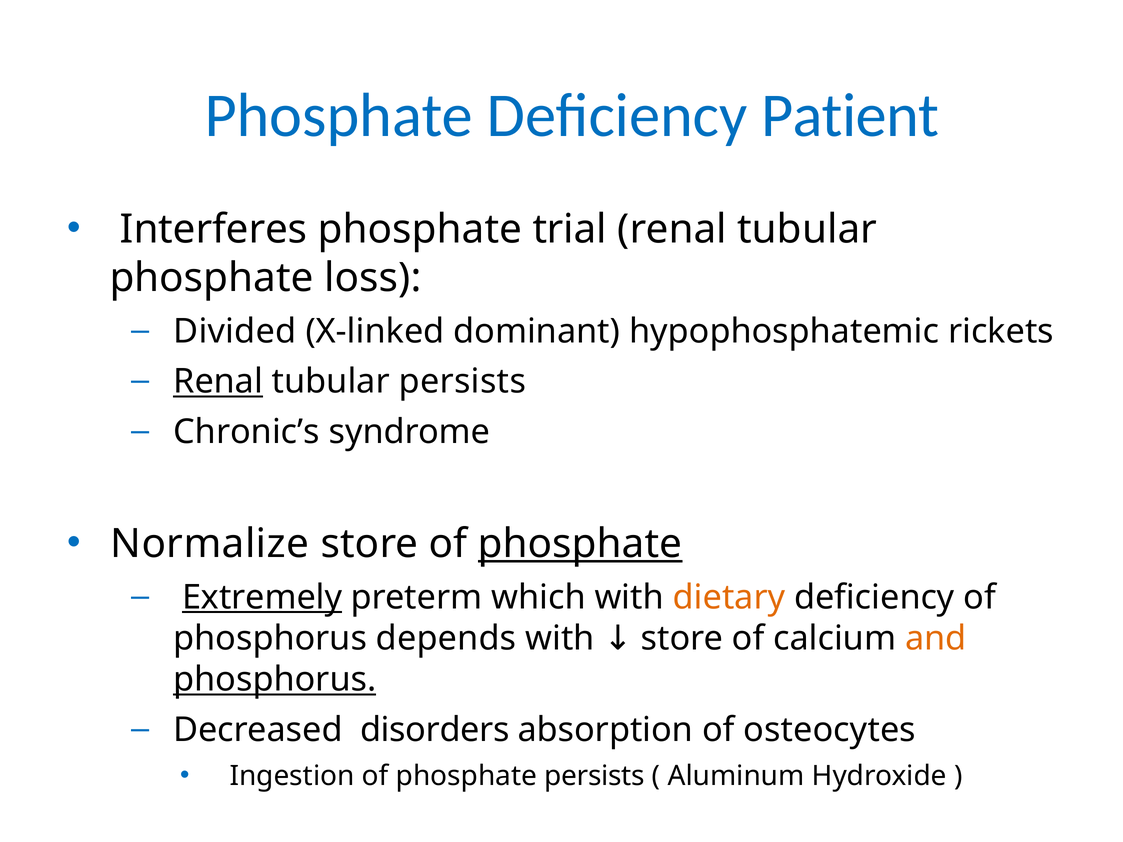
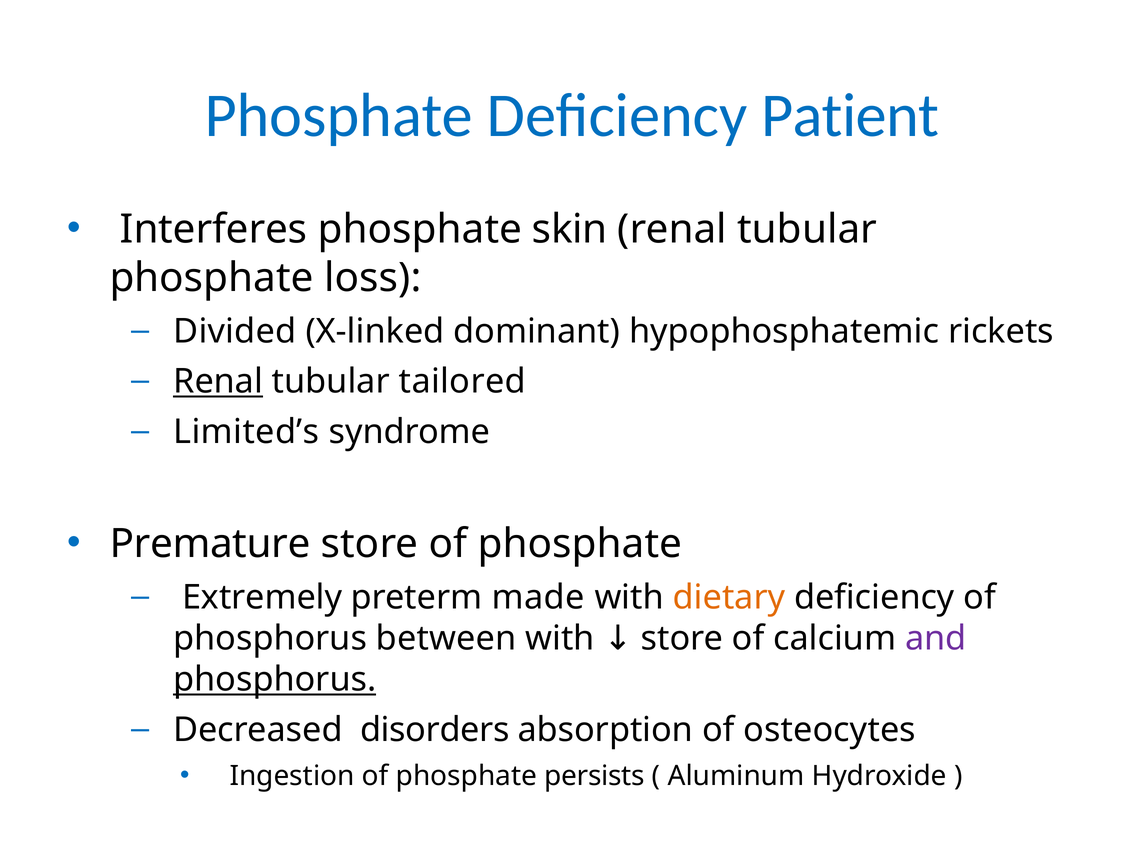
trial: trial -> skin (570, 229)
tubular persists: persists -> tailored (462, 382)
Chronic’s: Chronic’s -> Limited’s (246, 432)
Normalize: Normalize -> Premature (210, 544)
phosphate underline: present -> none (580, 544)
Extremely underline: present -> none (262, 598)
which: which -> made (538, 598)
depends: depends -> between (446, 639)
and colour: orange -> purple (936, 639)
